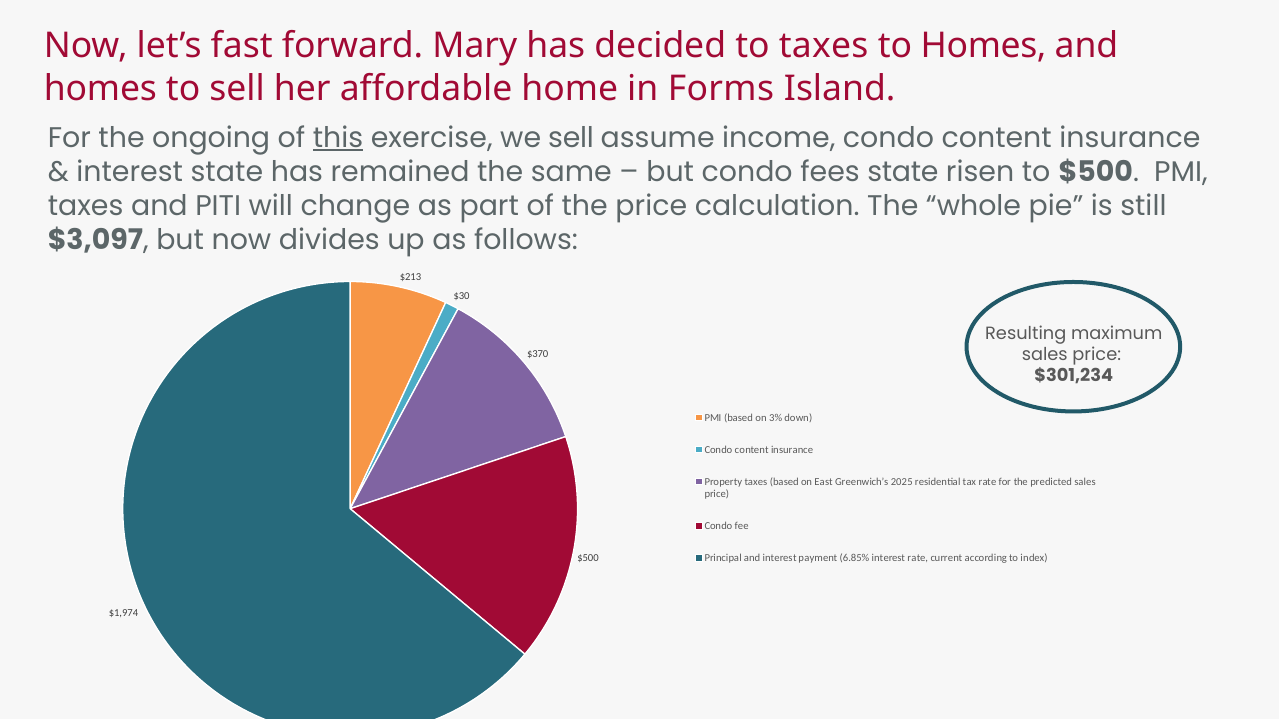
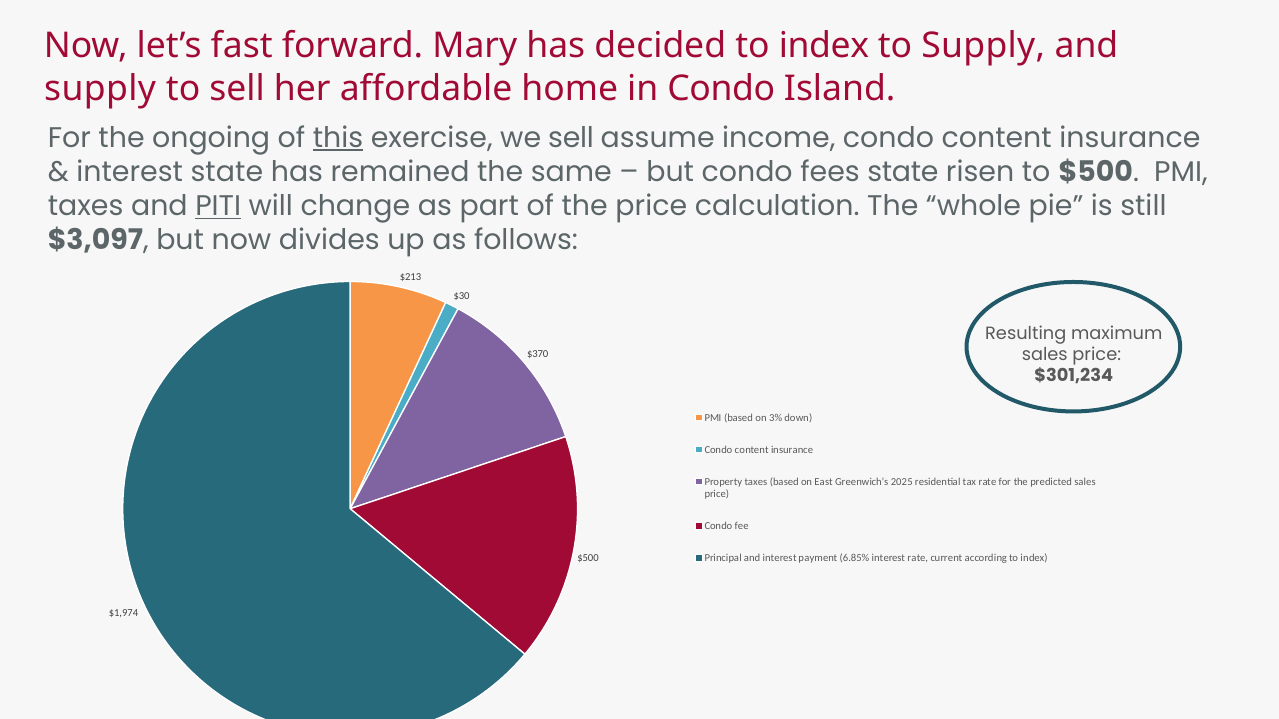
decided to taxes: taxes -> index (824, 46)
to Homes: Homes -> Supply (983, 46)
homes: homes -> supply (100, 88)
in Forms: Forms -> Condo (721, 88)
PITI underline: none -> present (218, 206)
